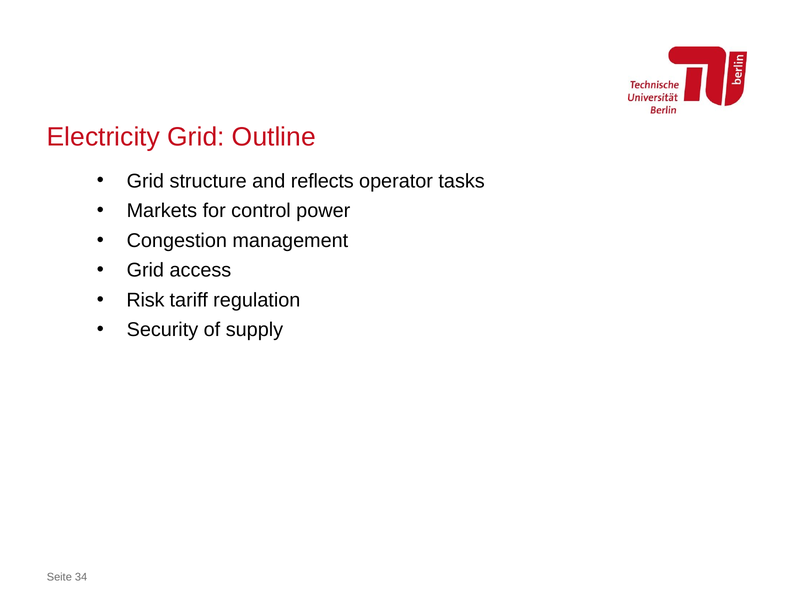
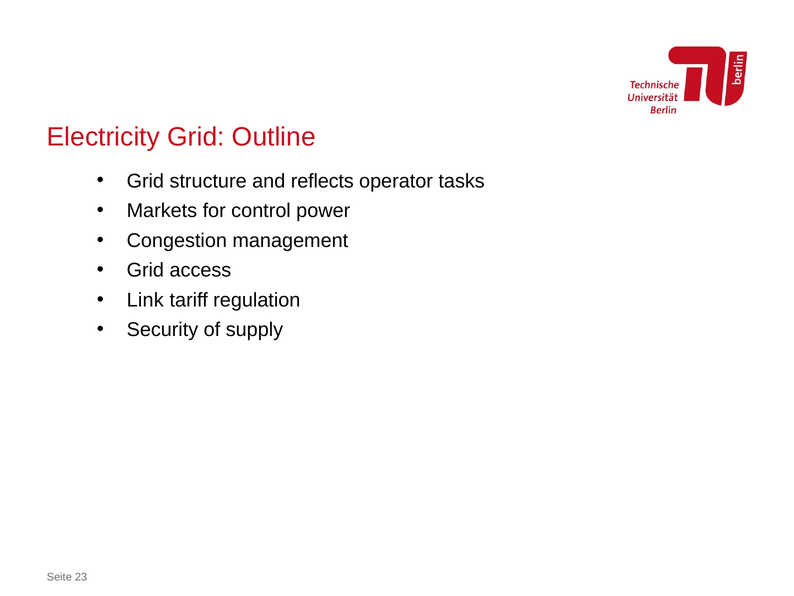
Risk: Risk -> Link (145, 300)
34: 34 -> 23 (81, 577)
